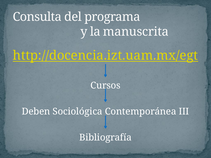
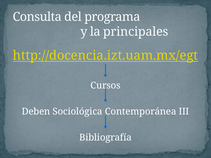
manuscrita: manuscrita -> principales (136, 32)
